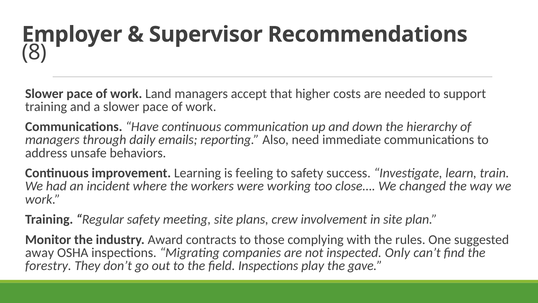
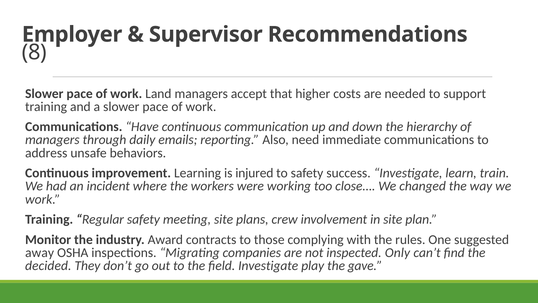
feeling: feeling -> injured (254, 173)
forestry: forestry -> decided (48, 265)
field Inspections: Inspections -> Investigate (268, 265)
